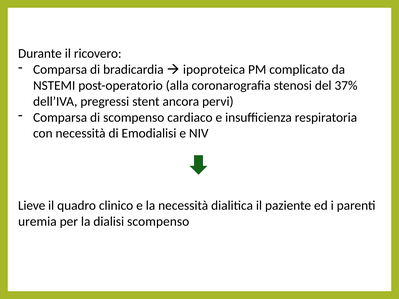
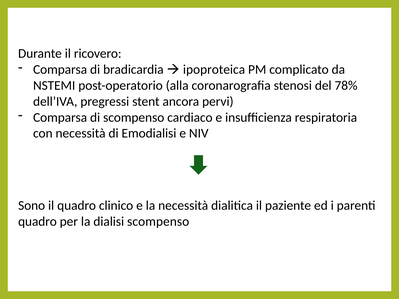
37%: 37% -> 78% (346, 86)
Lieve: Lieve -> Sono (32, 206)
uremia: uremia -> quadro (37, 222)
